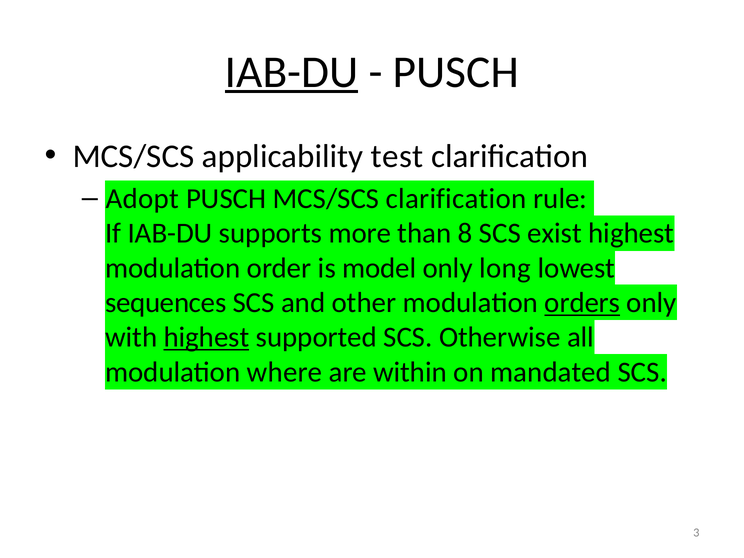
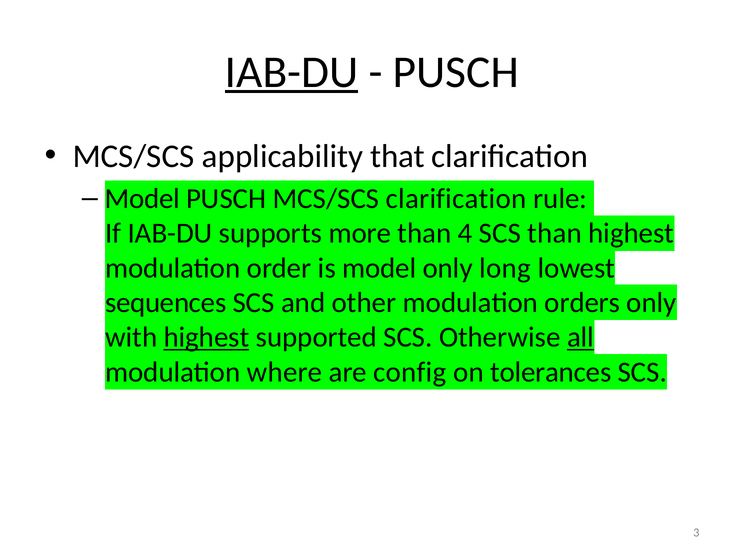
test: test -> that (398, 156)
Adopt: Adopt -> Model (143, 199)
8: 8 -> 4 (465, 233)
SCS exist: exist -> than (555, 233)
orders underline: present -> none (582, 303)
all underline: none -> present (581, 337)
within: within -> config (410, 372)
mandated: mandated -> tolerances (551, 372)
